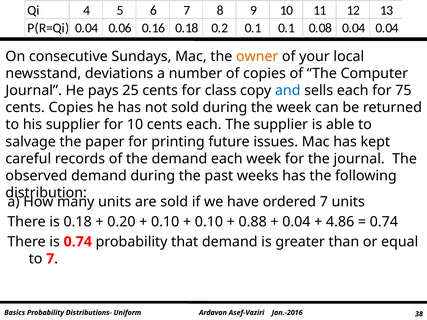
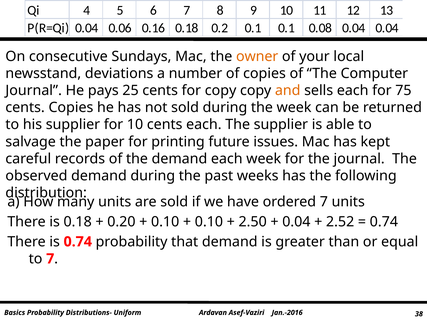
for class: class -> copy (221, 91)
and colour: blue -> orange (288, 91)
0.88: 0.88 -> 2.50 (253, 222)
4.86: 4.86 -> 2.52 (340, 222)
